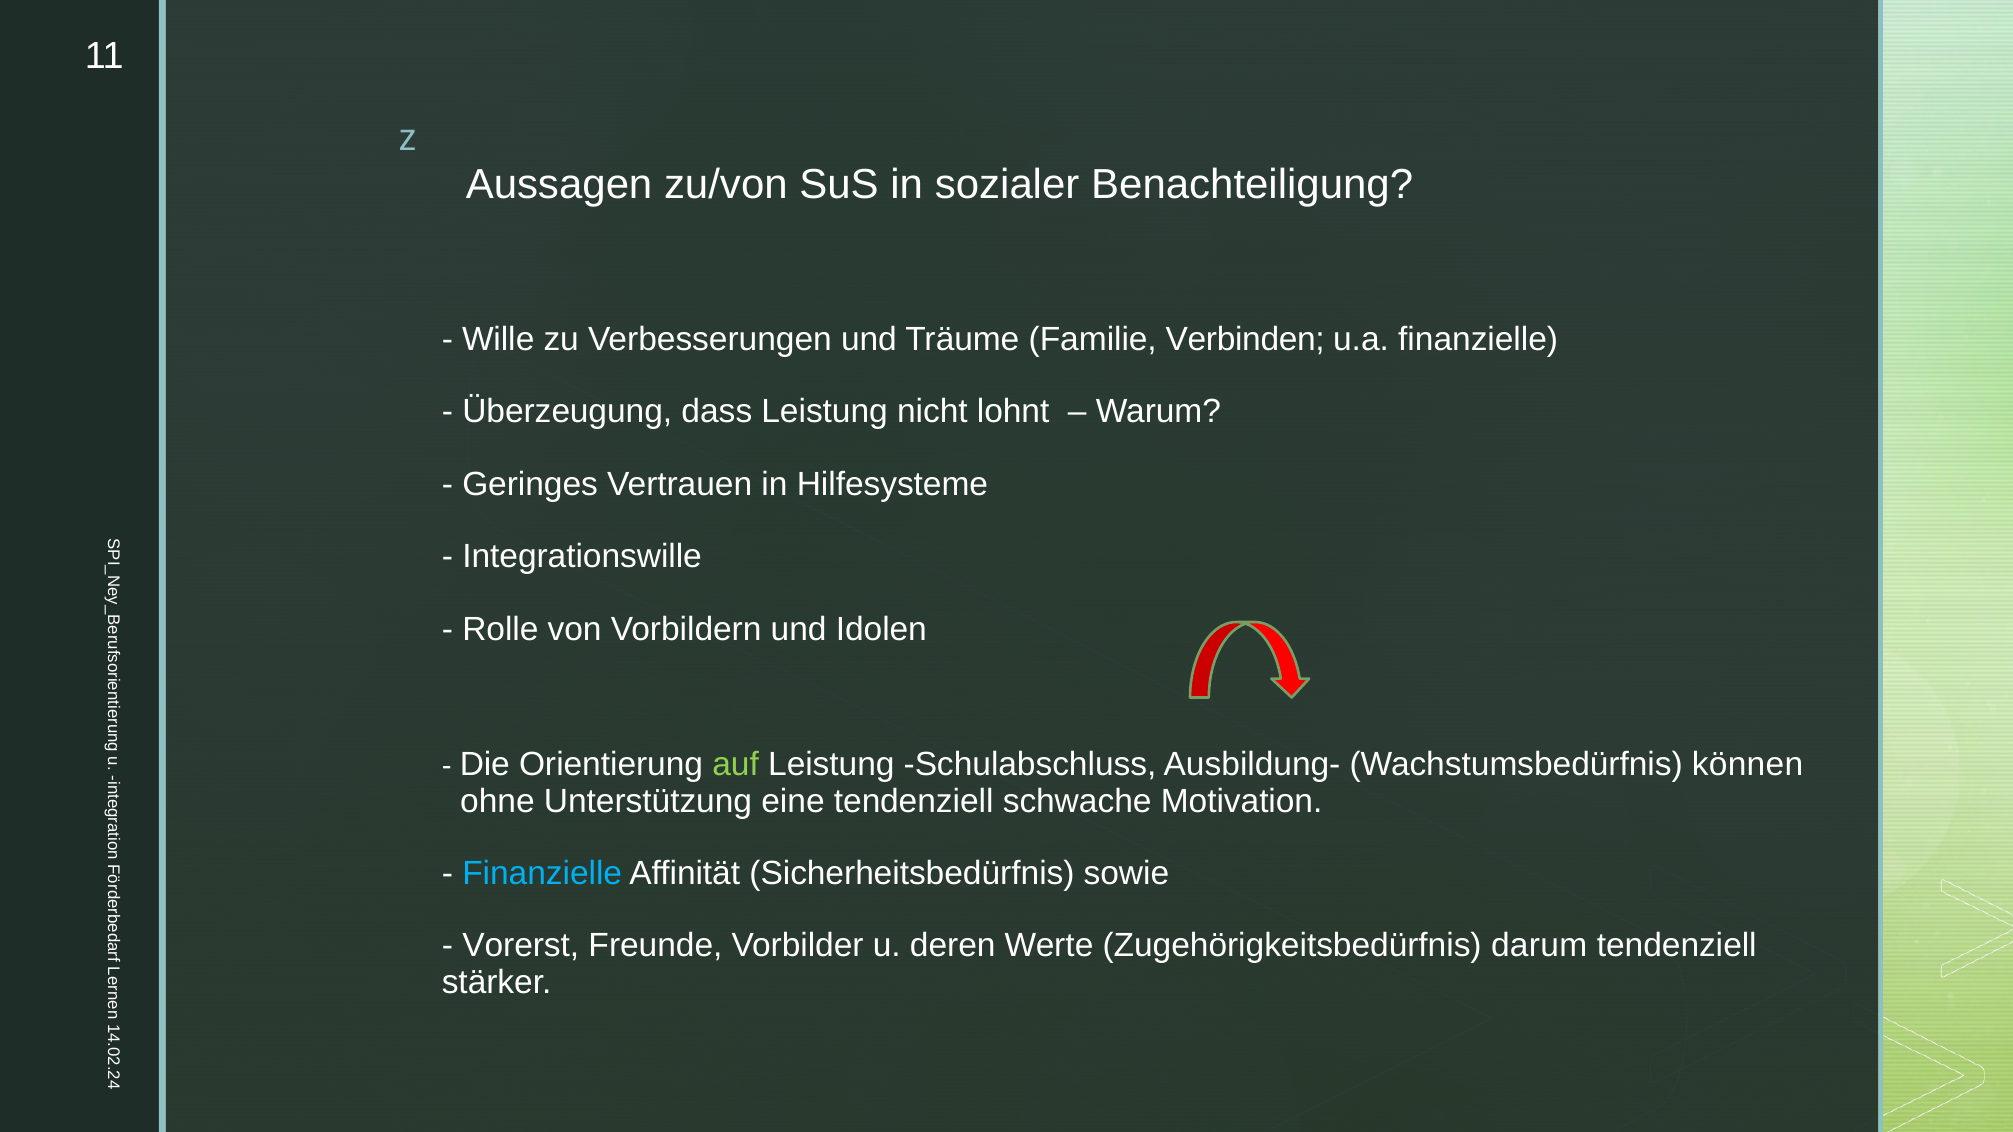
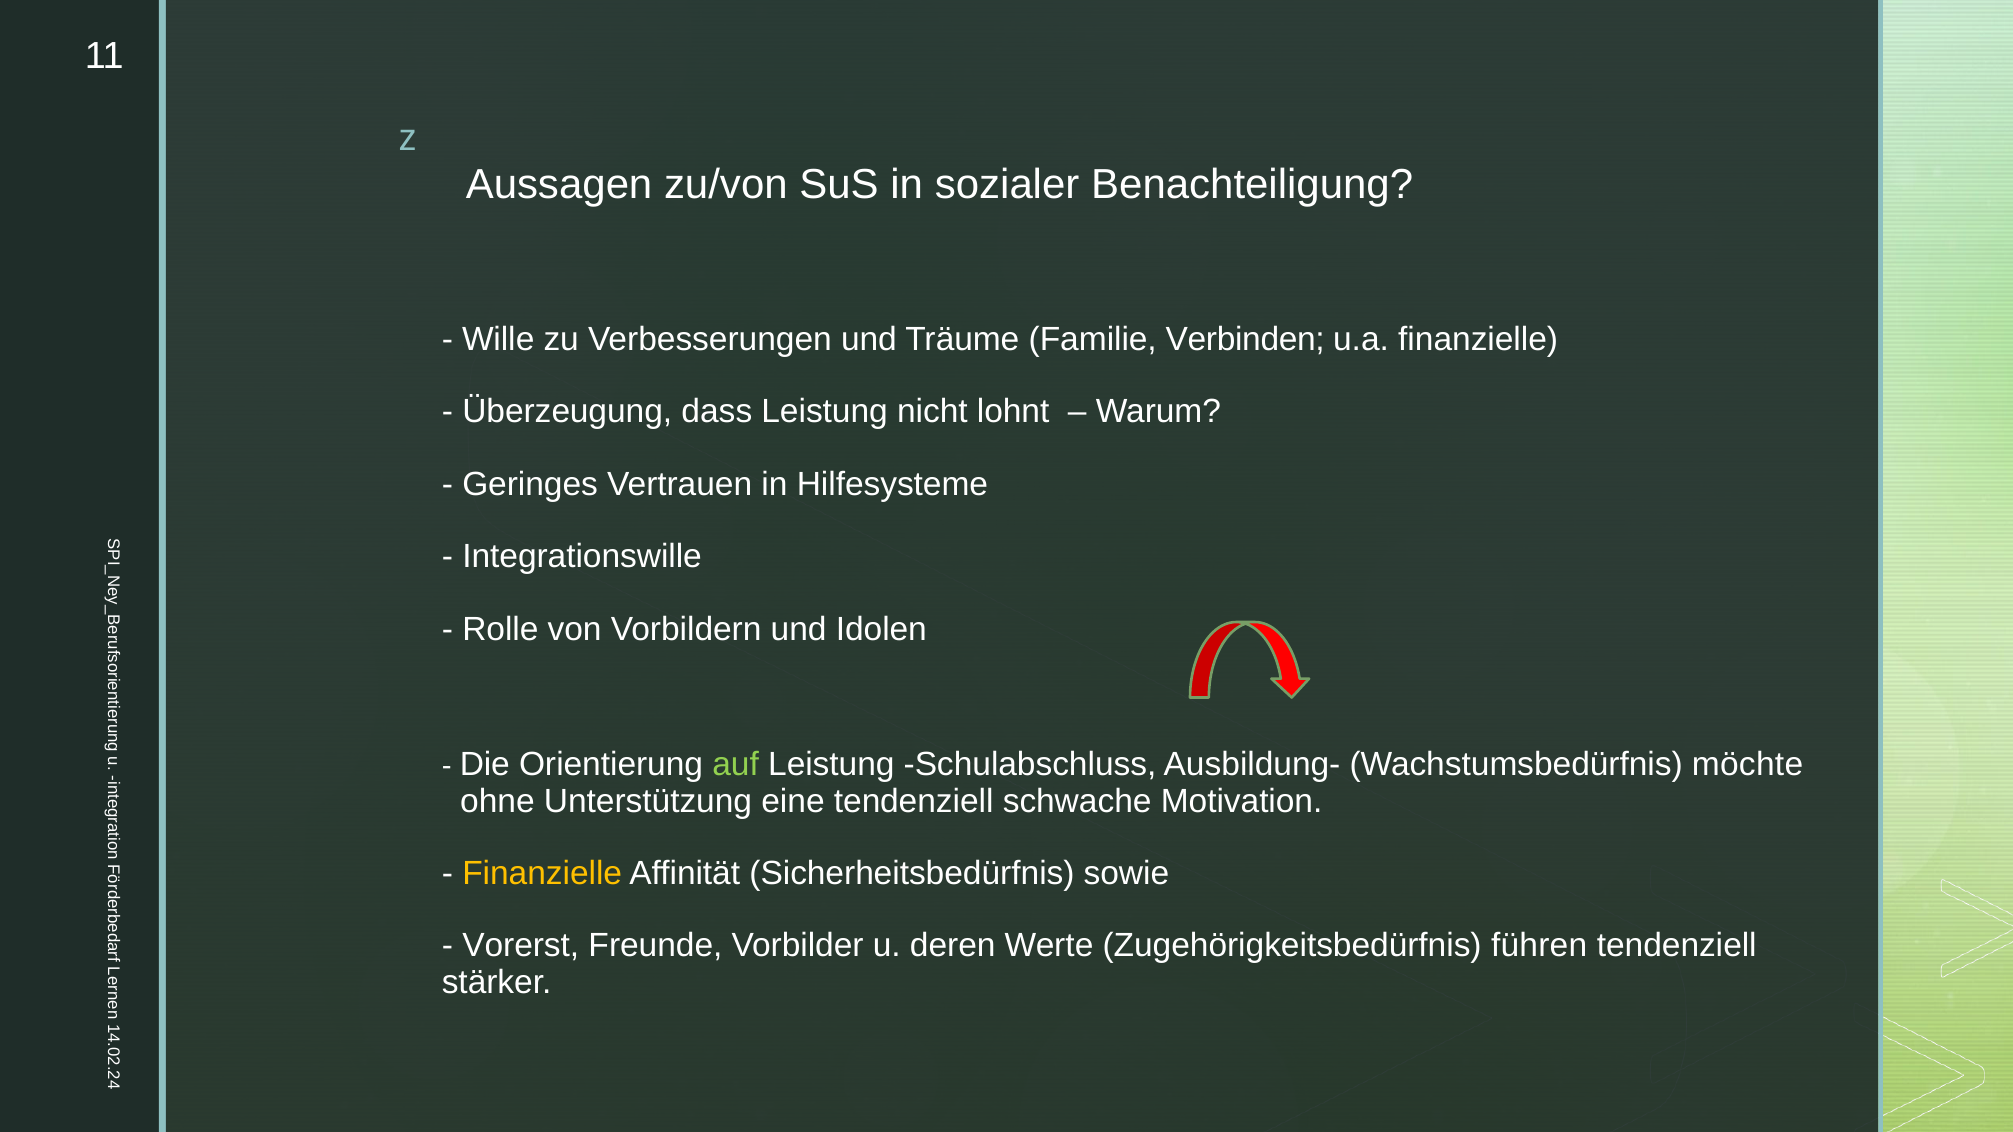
können: können -> möchte (1748, 765)
Finanzielle colour: light blue -> yellow (542, 874)
darum: darum -> führen (1539, 946)
